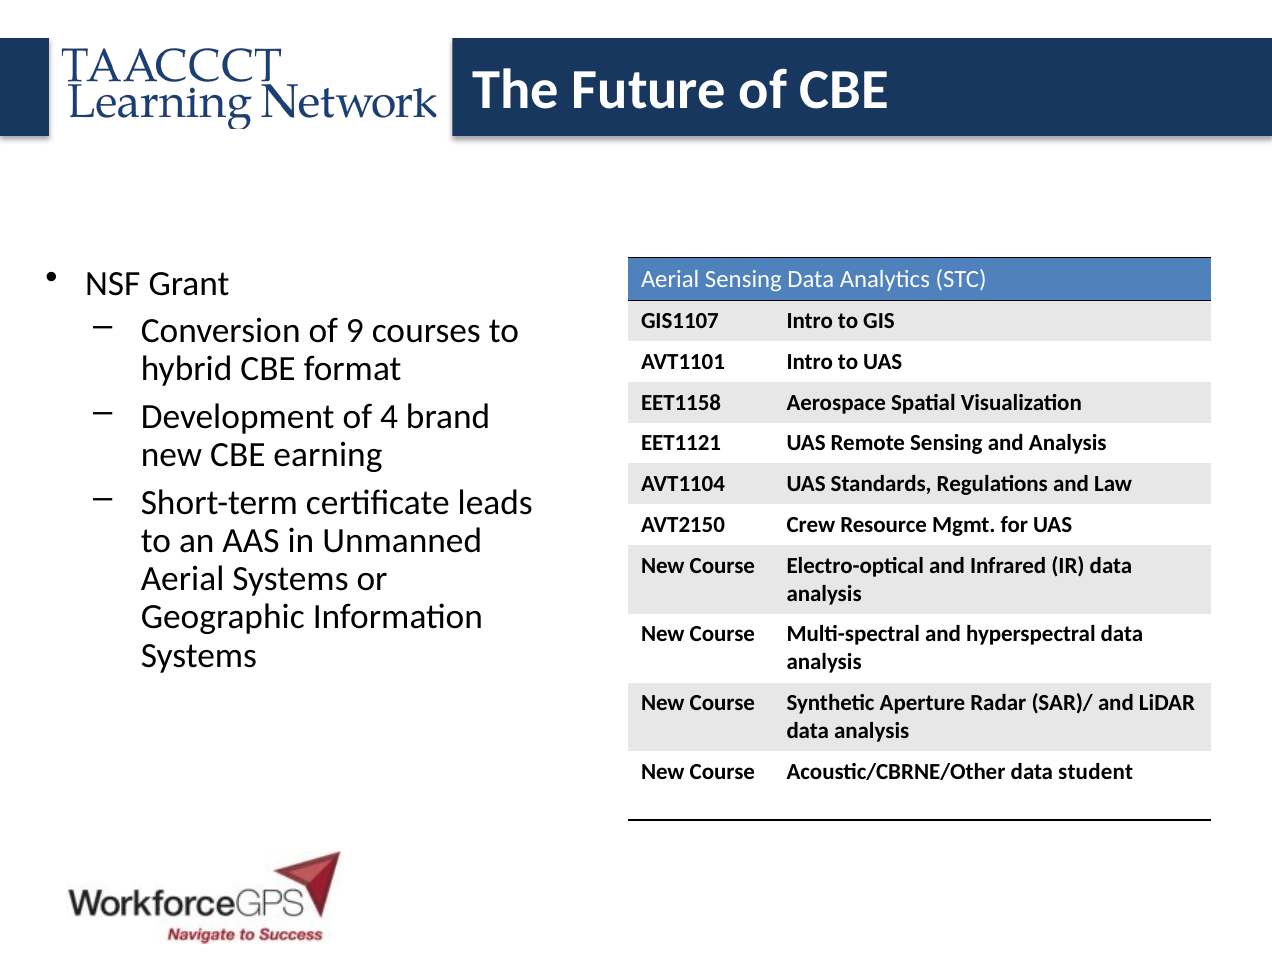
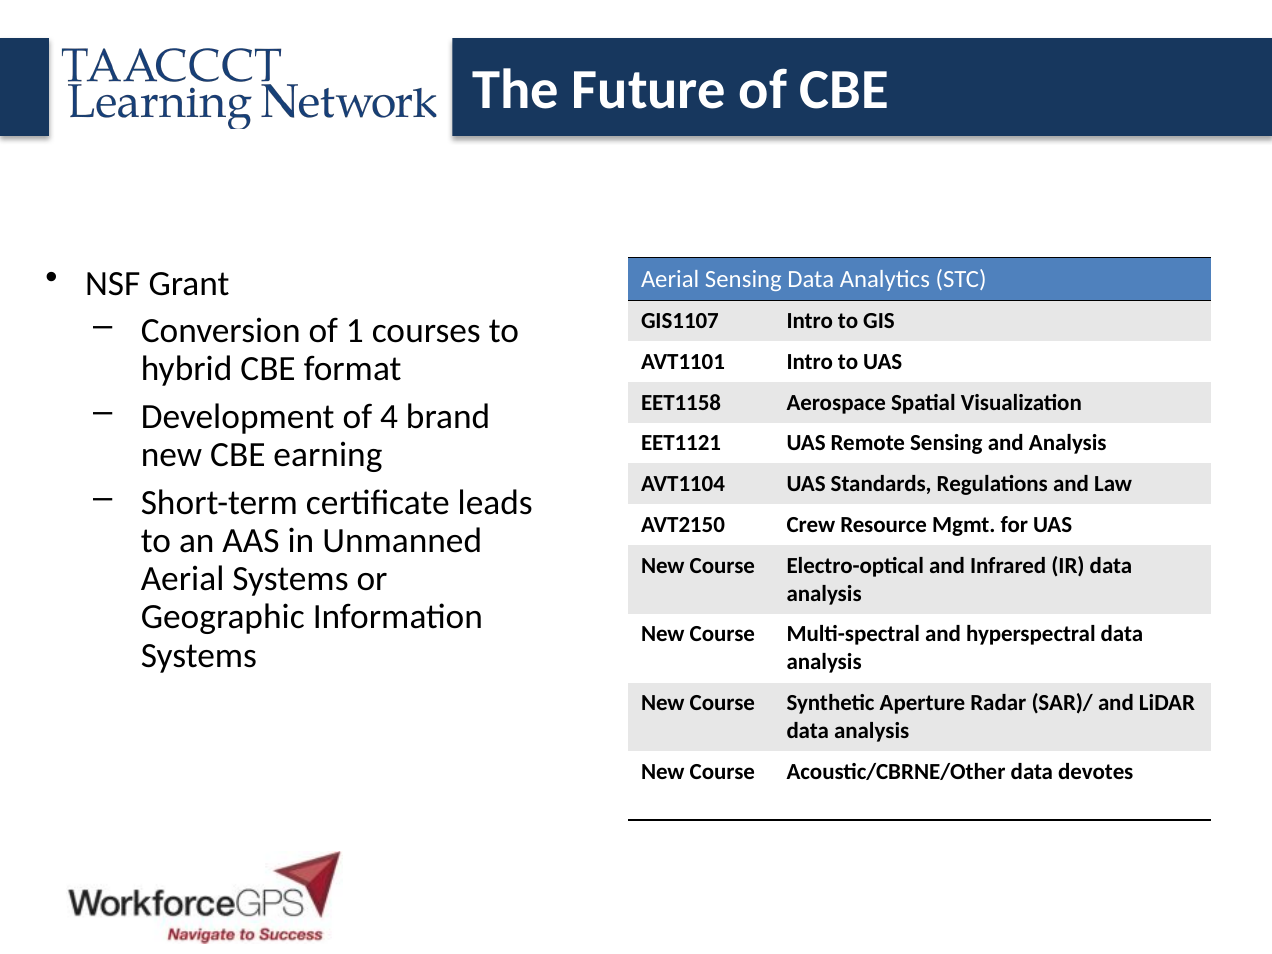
9: 9 -> 1 (355, 331)
student: student -> devotes (1096, 772)
